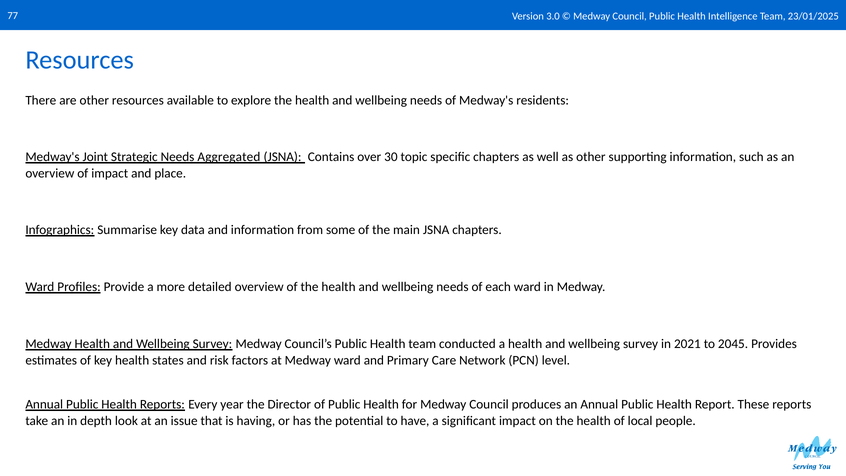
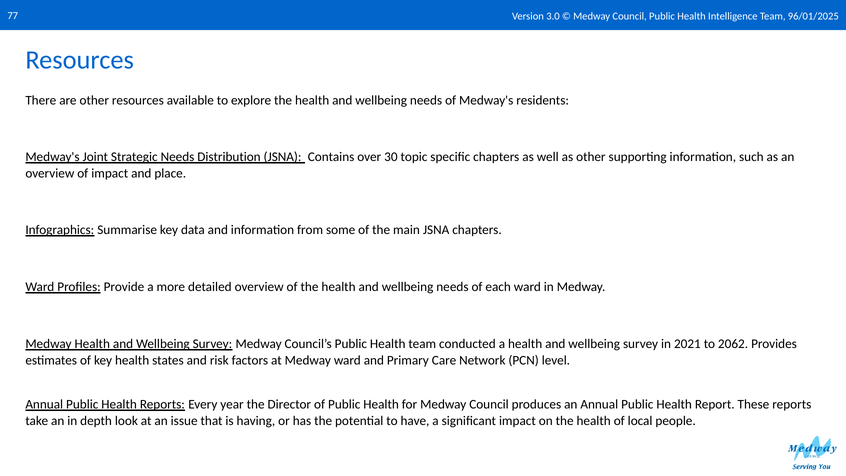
23/01/2025: 23/01/2025 -> 96/01/2025 (813, 16)
Aggregated: Aggregated -> Distribution (229, 157)
2045: 2045 -> 2062 (733, 344)
